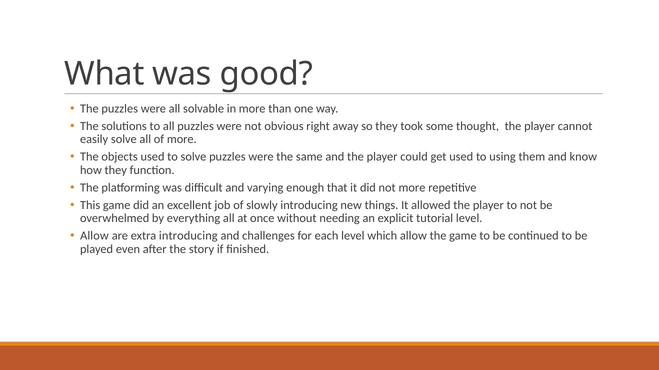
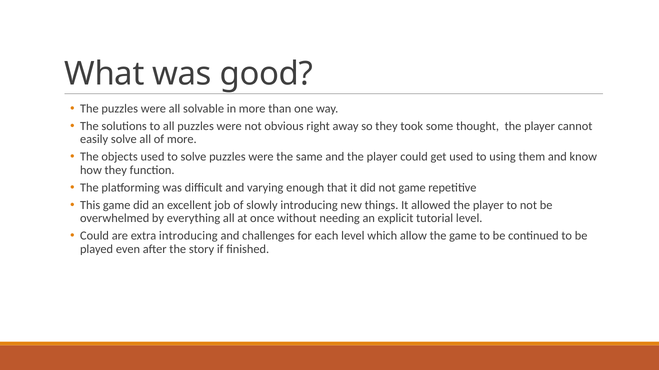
not more: more -> game (412, 188)
Allow: Allow -> Could (95, 236)
